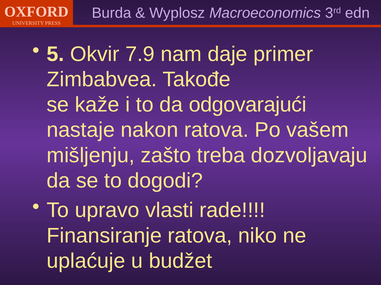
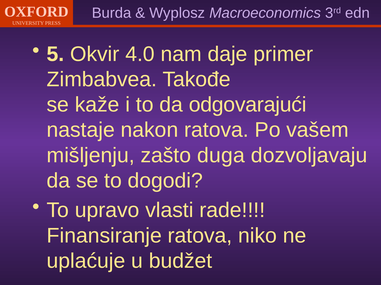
7.9: 7.9 -> 4.0 (140, 54)
treba: treba -> duga (221, 156)
